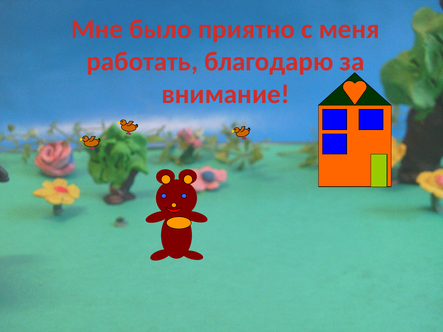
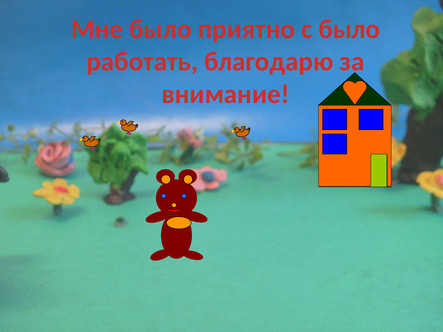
с меня: меня -> было (349, 29)
